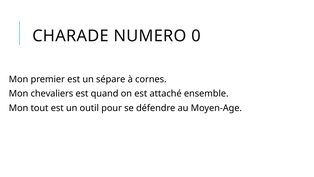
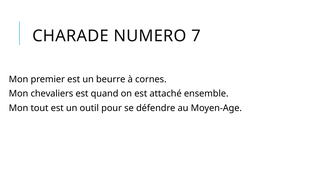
0: 0 -> 7 (196, 36)
sépare: sépare -> beurre (111, 79)
